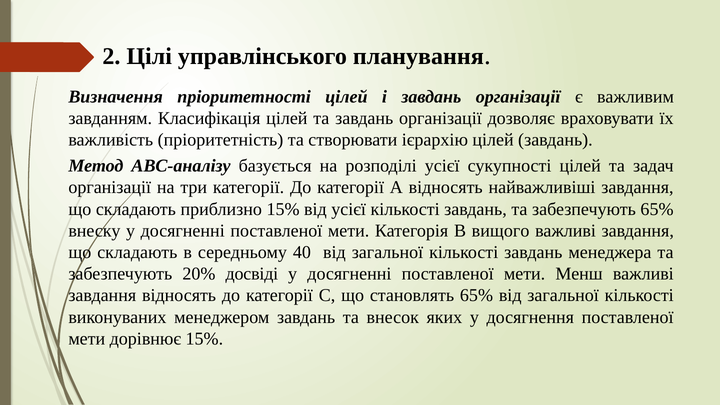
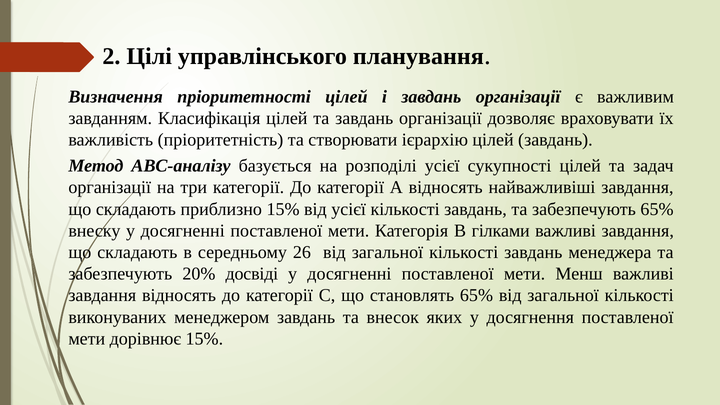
вищого: вищого -> гілками (501, 231)
40: 40 -> 26 (302, 252)
